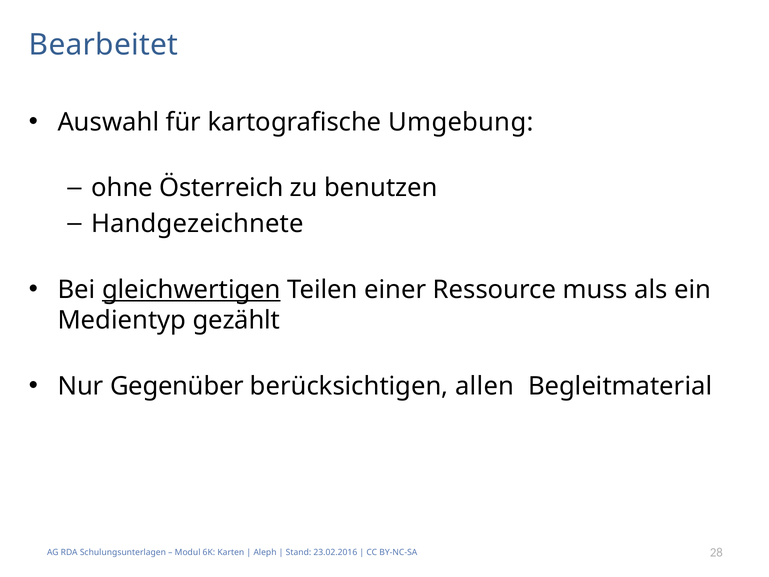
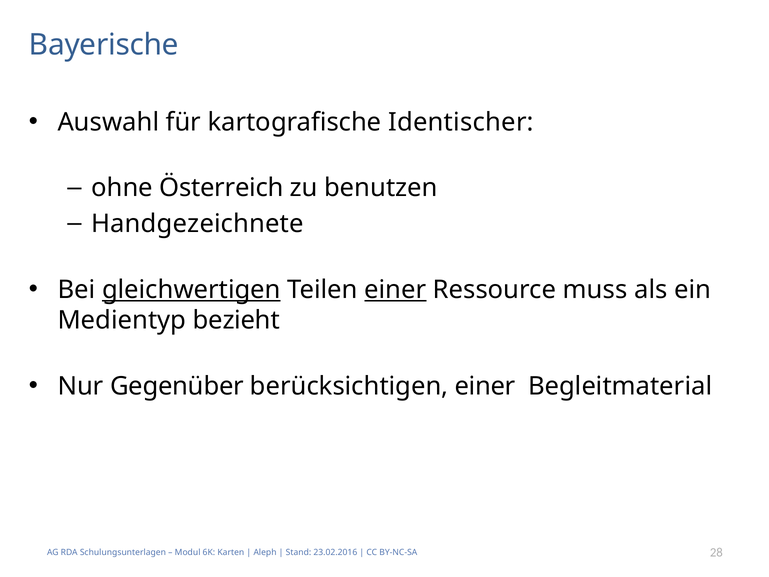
Bearbeitet: Bearbeitet -> Bayerische (104, 45)
Umgebung: Umgebung -> Identischer (461, 122)
einer underline: none -> present (395, 290)
gezählt: gezählt -> bezieht (236, 320)
berücksichtigen allen: allen -> einer (485, 386)
